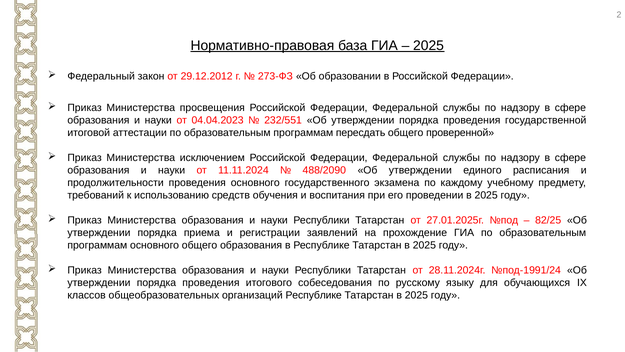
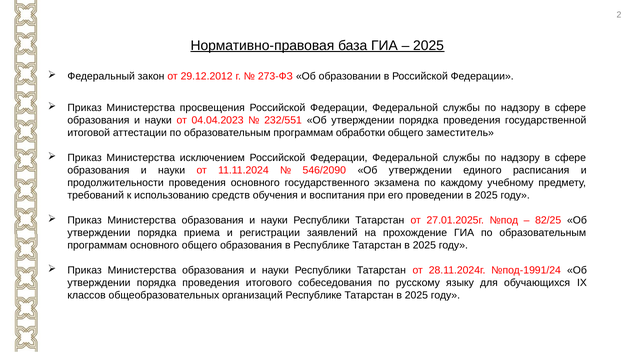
пересдать: пересдать -> обработки (361, 133)
проверенной: проверенной -> заместитель (460, 133)
488/2090: 488/2090 -> 546/2090 (324, 170)
